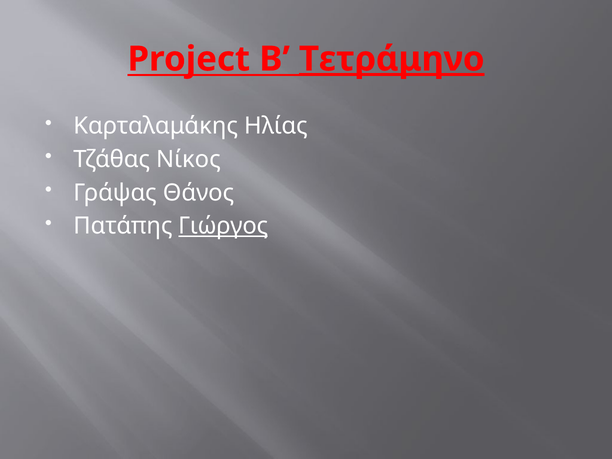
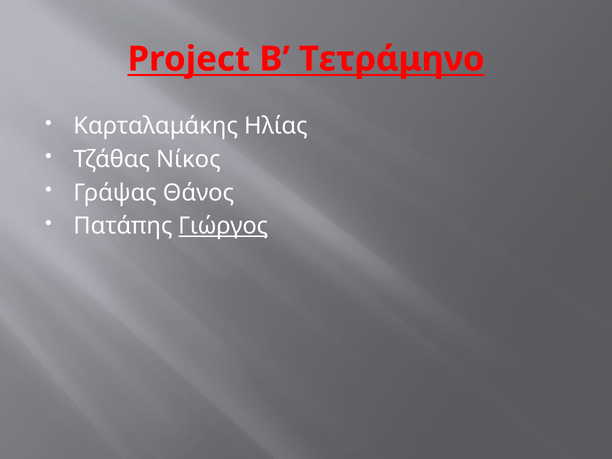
Τετράμηνο underline: present -> none (392, 59)
